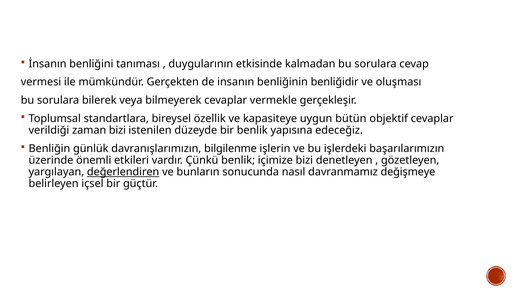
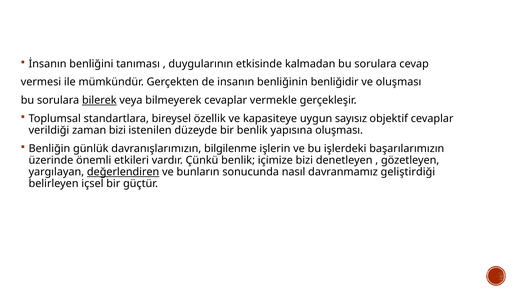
bilerek underline: none -> present (99, 100)
bütün: bütün -> sayısız (351, 118)
yapısına edeceğiz: edeceğiz -> oluşması (339, 130)
değişmeye: değişmeye -> geliştirdiği (408, 172)
